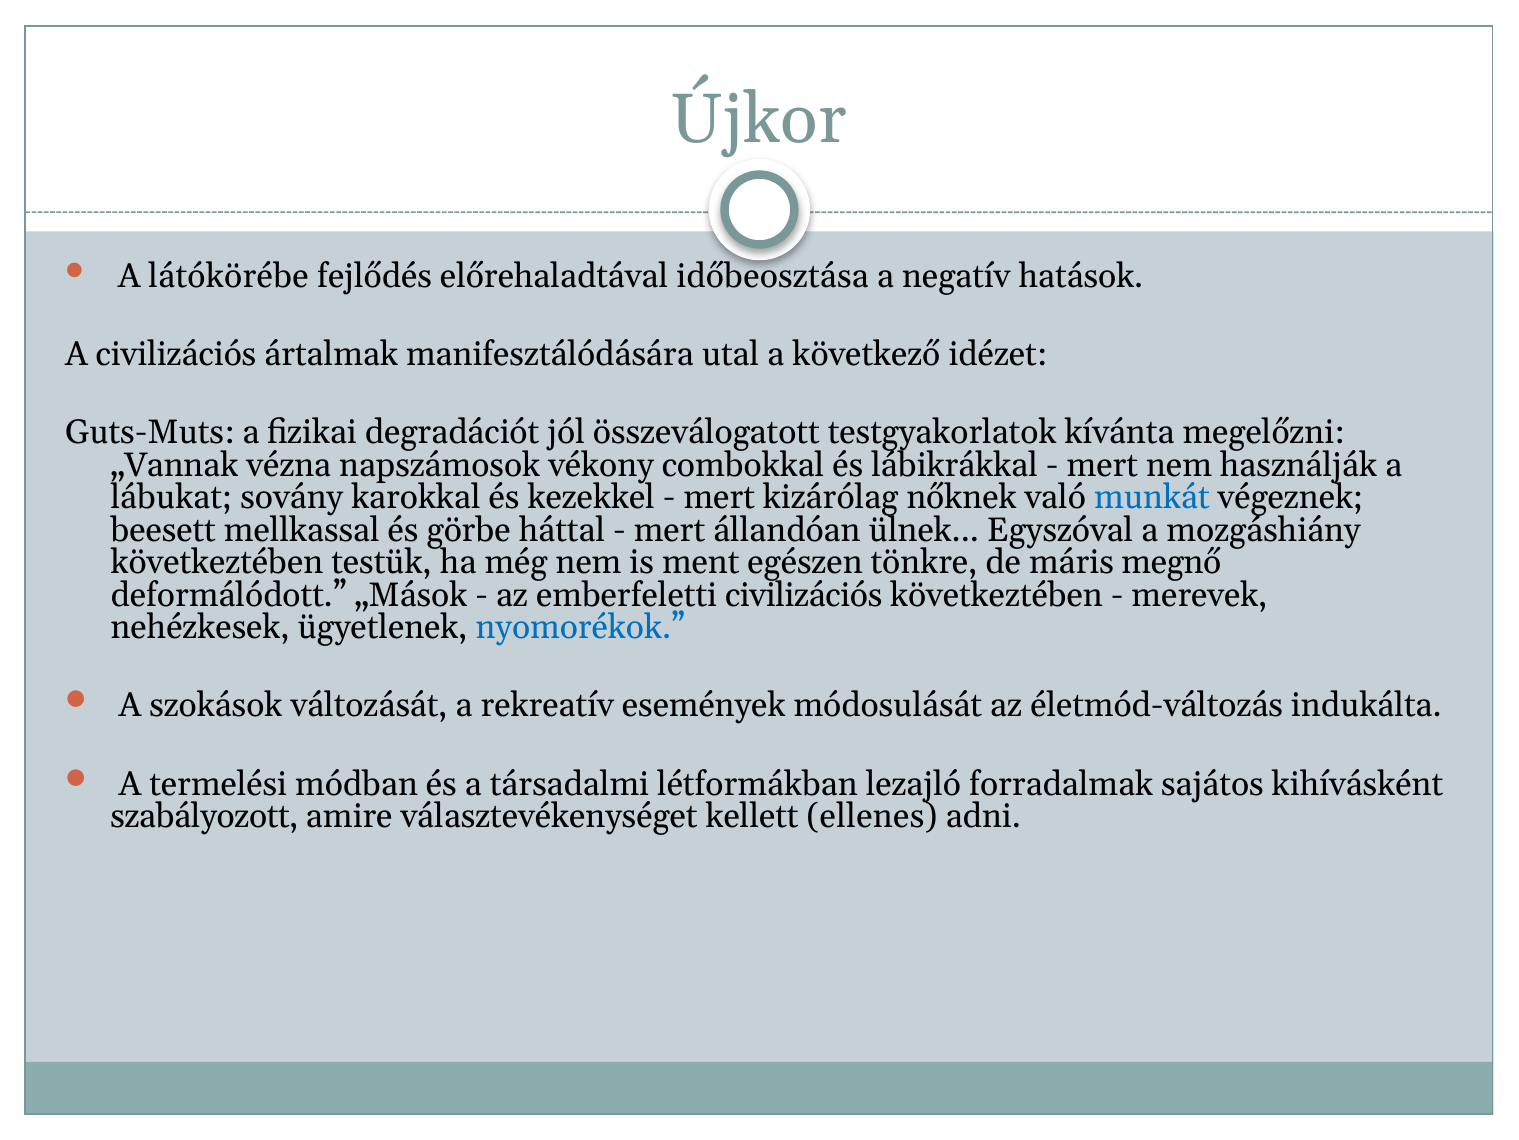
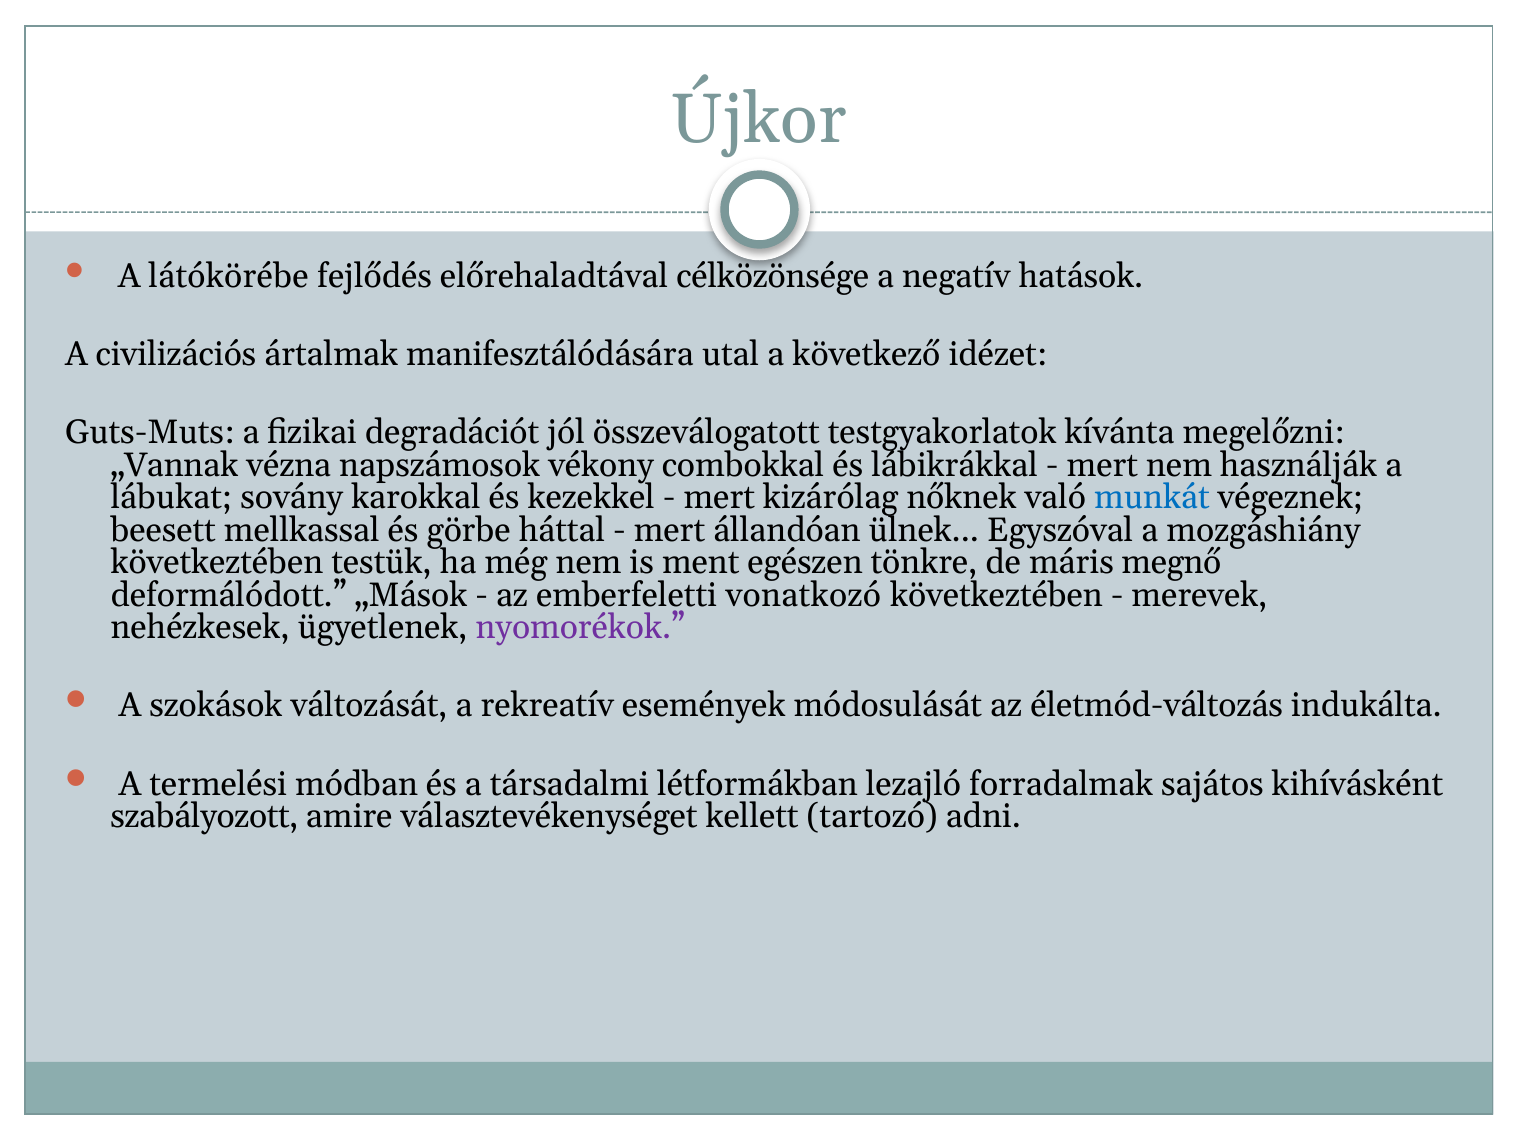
időbeosztása: időbeosztása -> célközönsége (773, 276)
emberfeletti civilizációs: civilizációs -> vonatkozó (803, 595)
nyomorékok colour: blue -> purple (580, 627)
ellenes: ellenes -> tartozó (872, 816)
